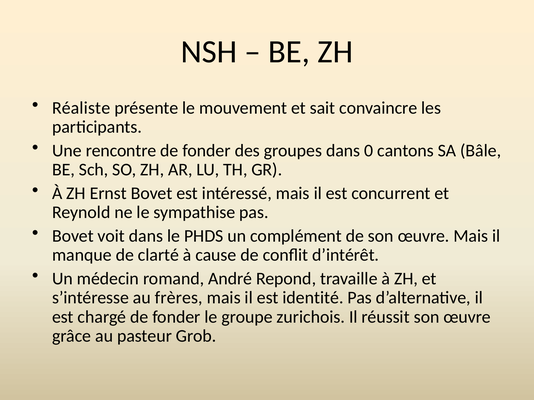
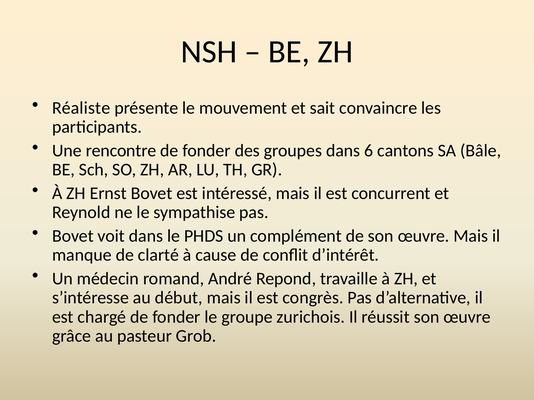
0: 0 -> 6 (369, 151)
frères: frères -> début (179, 298)
identité: identité -> congrès (313, 298)
